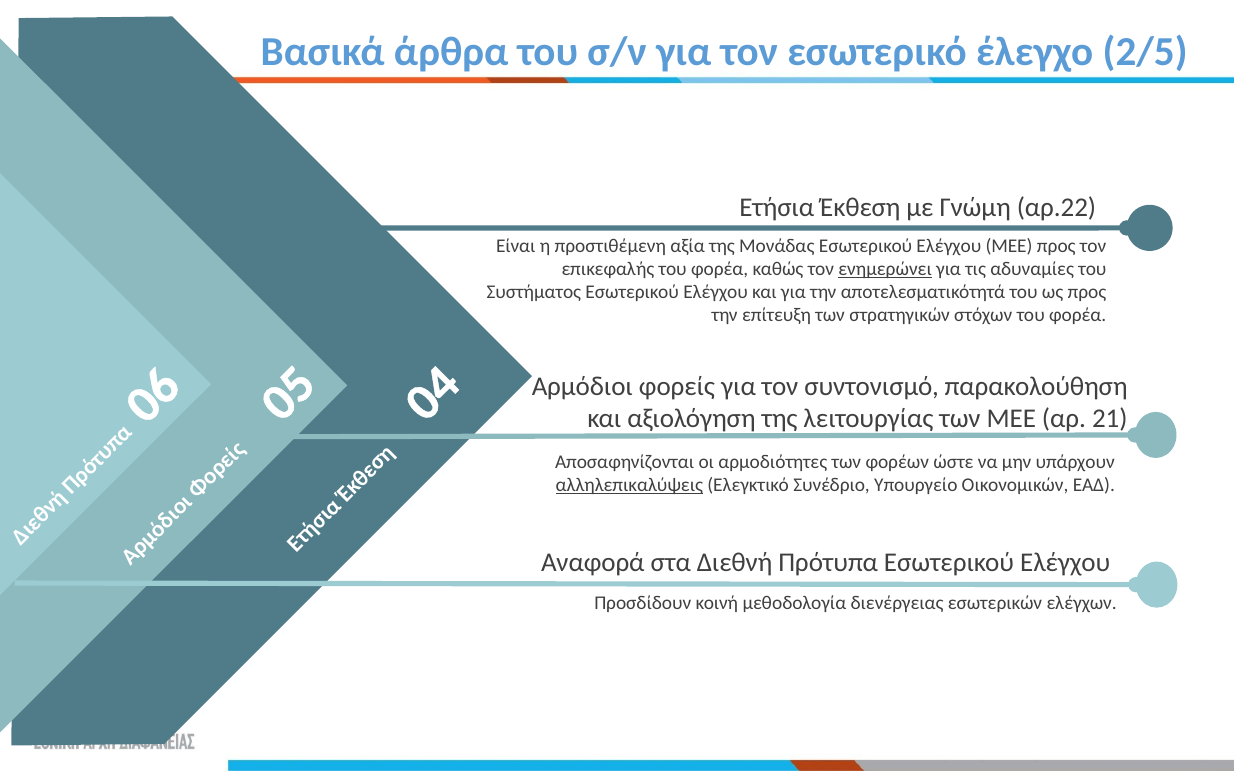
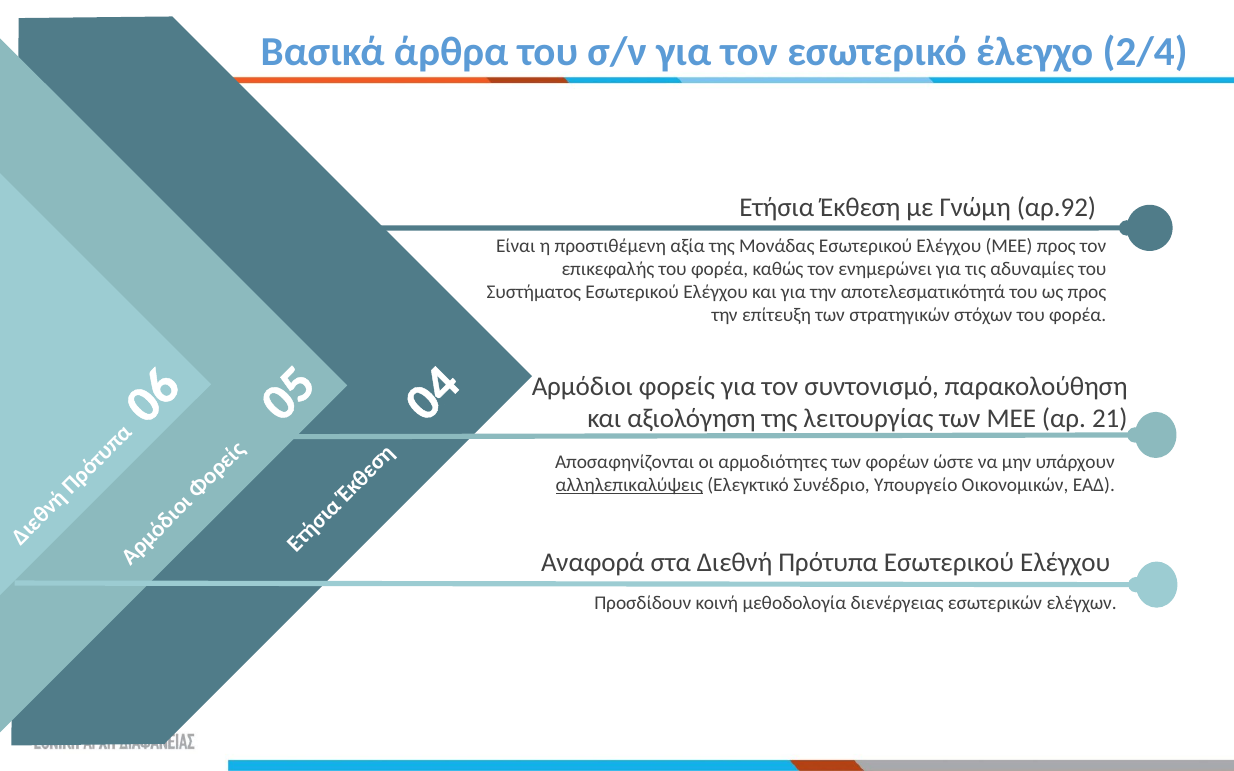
2/5: 2/5 -> 2/4 (1145, 52)
αρ.22: αρ.22 -> αρ.92 (1056, 208)
ενημερώνει underline: present -> none (885, 269)
